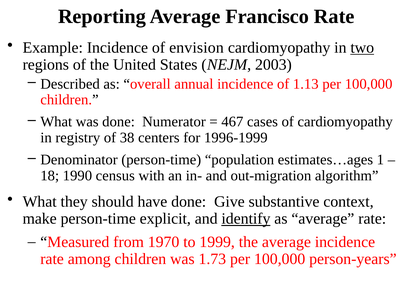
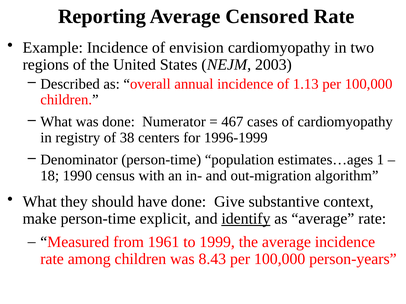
Francisco: Francisco -> Censored (267, 17)
two underline: present -> none (362, 48)
1970: 1970 -> 1961 (164, 242)
1.73: 1.73 -> 8.43 (212, 259)
